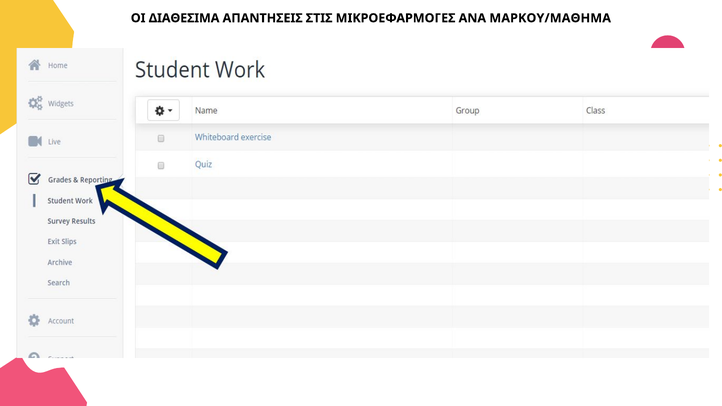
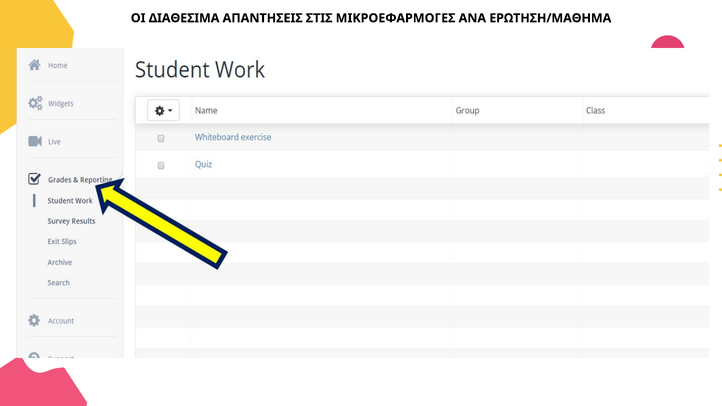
ΜΑΡΚΟΥ/ΜΑΘΗΜΑ: ΜΑΡΚΟΥ/ΜΑΘΗΜΑ -> ΕΡΩΤΗΣΗ/ΜΑΘΗΜΑ (550, 18)
